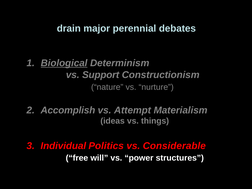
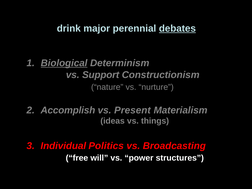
drain: drain -> drink (69, 28)
debates underline: none -> present (177, 28)
Attempt: Attempt -> Present (132, 110)
Considerable: Considerable -> Broadcasting (174, 146)
